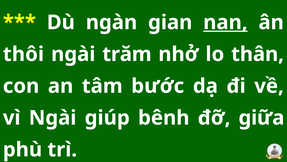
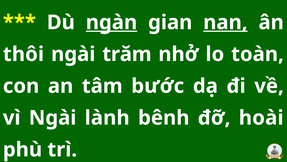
ngàn underline: none -> present (111, 22)
thân: thân -> toàn (257, 54)
giúp: giúp -> lành (107, 117)
giữa: giữa -> hoài (261, 117)
